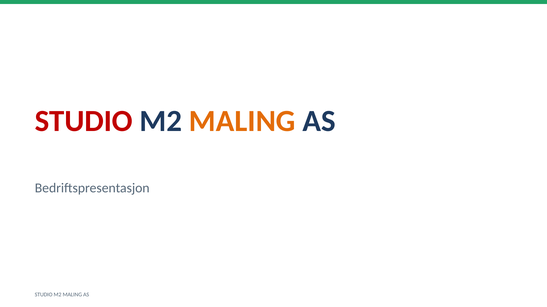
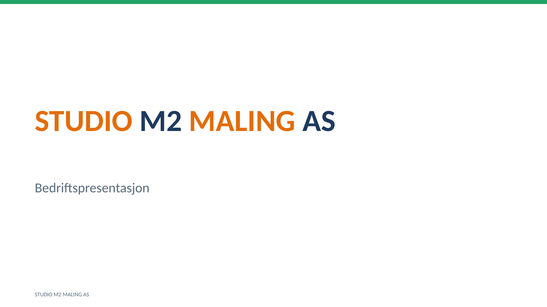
STUDIO colour: red -> orange (84, 121)
